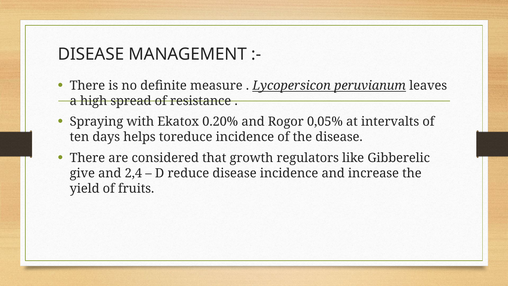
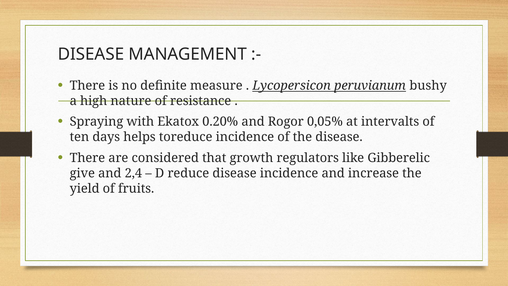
leaves: leaves -> bushy (428, 85)
spread: spread -> nature (131, 101)
